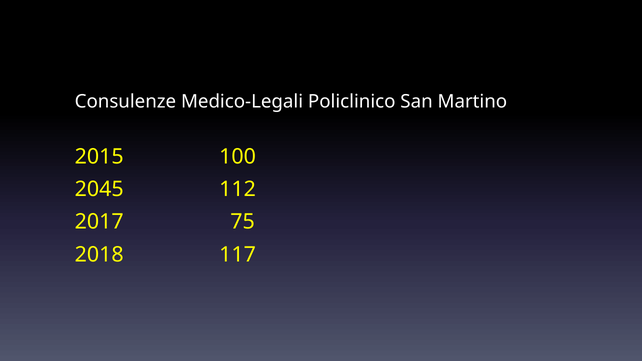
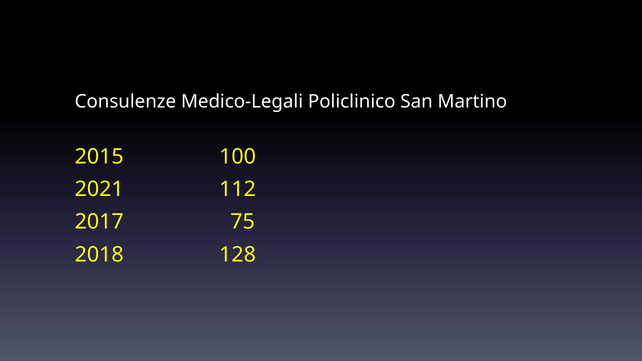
2045: 2045 -> 2021 (99, 189)
117: 117 -> 128 (238, 255)
